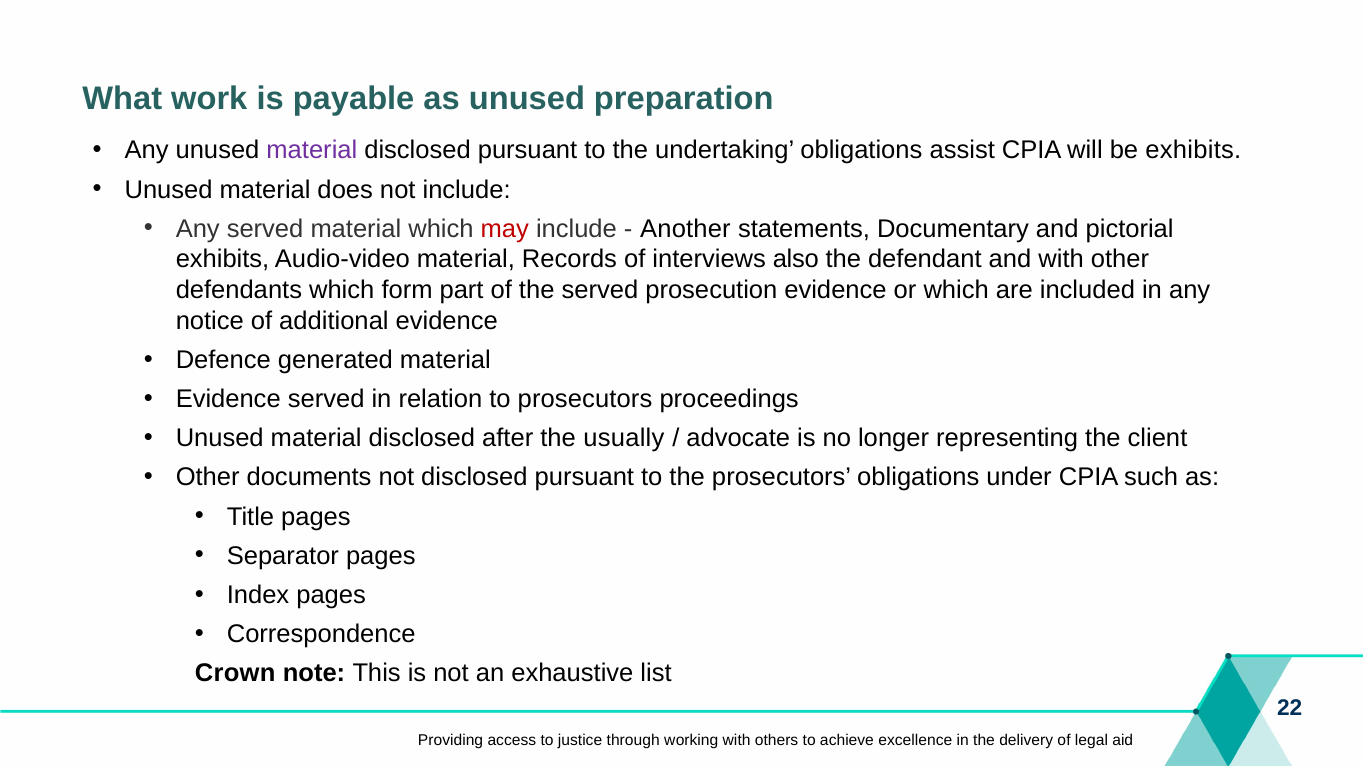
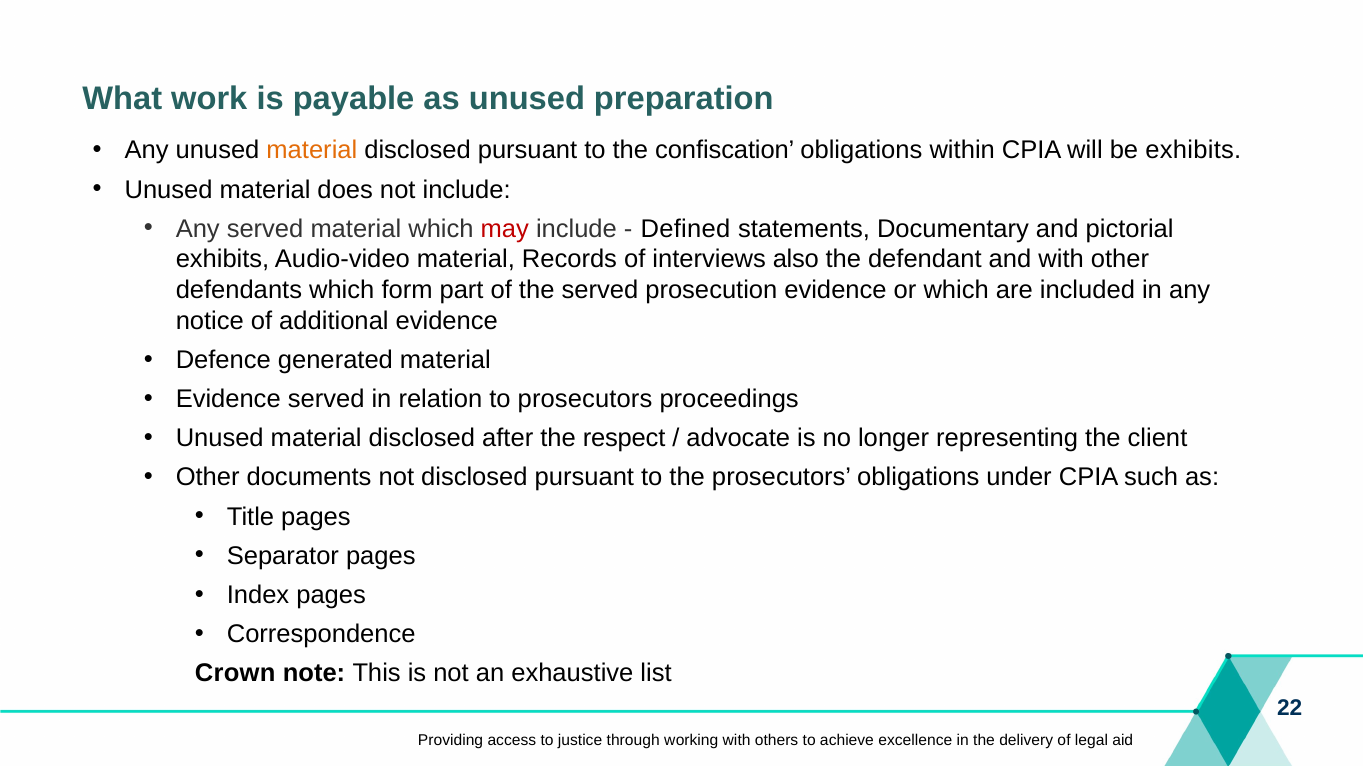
material colour: purple -> orange (312, 151)
undertaking: undertaking -> confiscation (725, 151)
assist: assist -> within (962, 151)
Another: Another -> Defined (685, 229)
usually: usually -> respect (624, 439)
